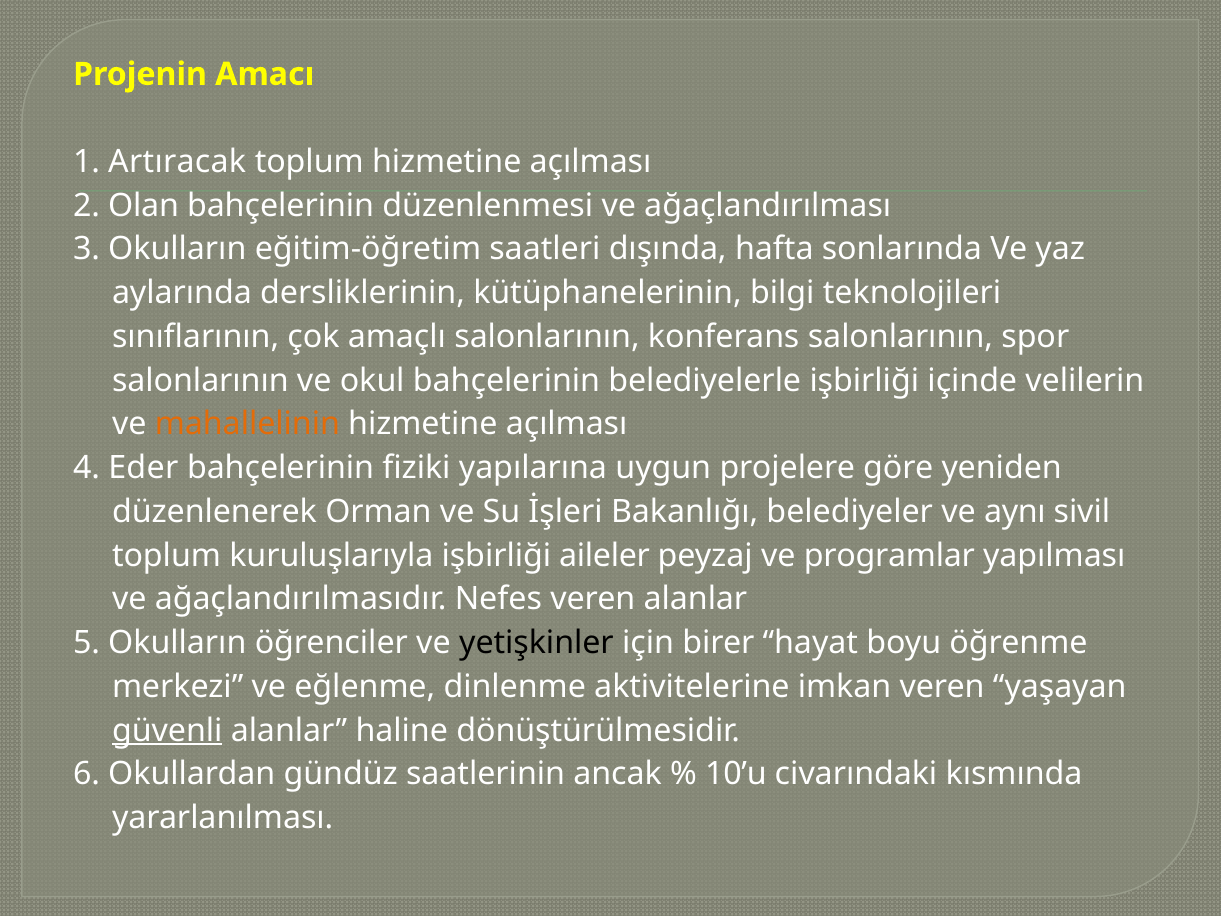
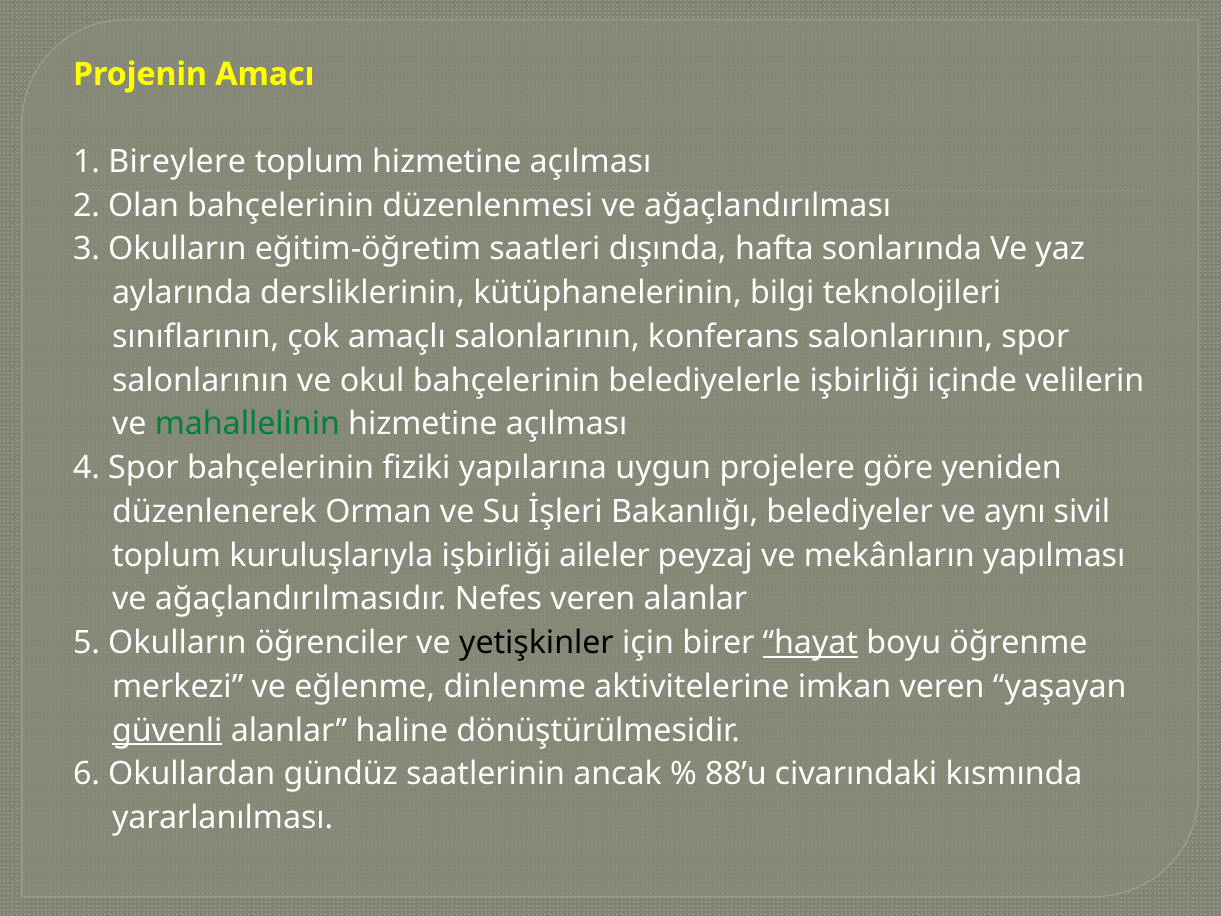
Artıracak: Artıracak -> Bireylere (177, 162)
mahallelinin colour: orange -> green (247, 424)
4 Eder: Eder -> Spor (143, 468)
programlar: programlar -> mekânların (889, 555)
hayat underline: none -> present (810, 643)
10’u: 10’u -> 88’u (736, 774)
